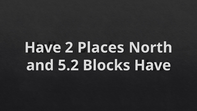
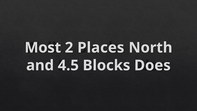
Have: Have -> Most (43, 48)
5.2: 5.2 -> 4.5 (68, 65)
Blocks Have: Have -> Does (152, 65)
